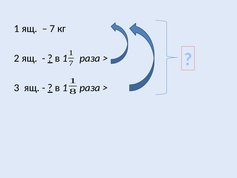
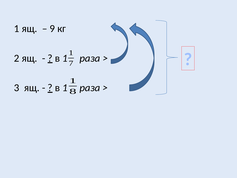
7: 7 -> 9 (52, 29)
